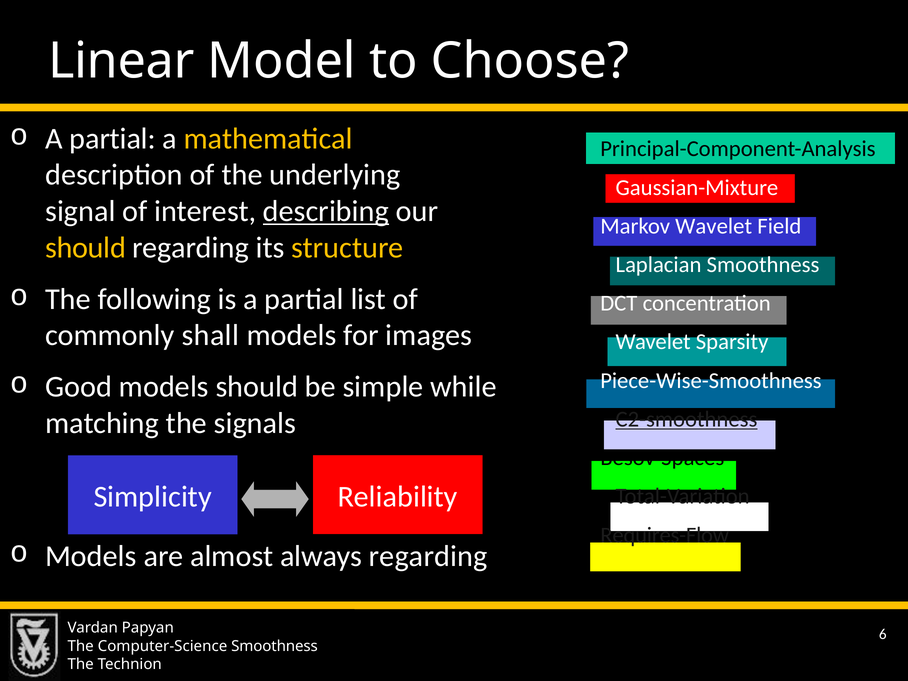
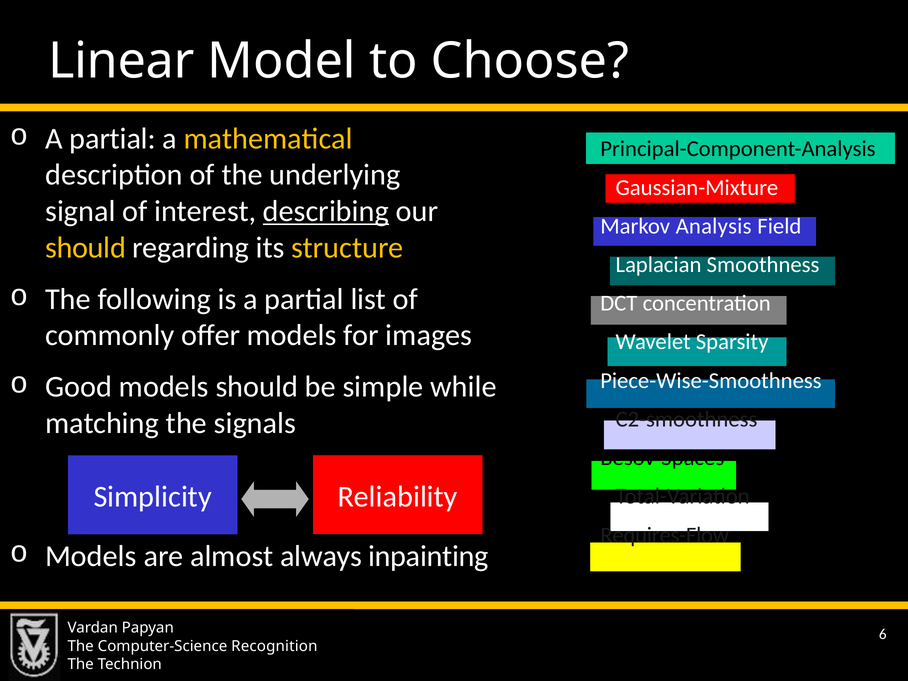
Markov Wavelet: Wavelet -> Analysis (714, 226)
shall: shall -> offer (211, 335)
C2-smoothness underline: present -> none (687, 419)
always regarding: regarding -> inpainting (428, 556)
Computer-Science Smoothness: Smoothness -> Recognition (274, 646)
